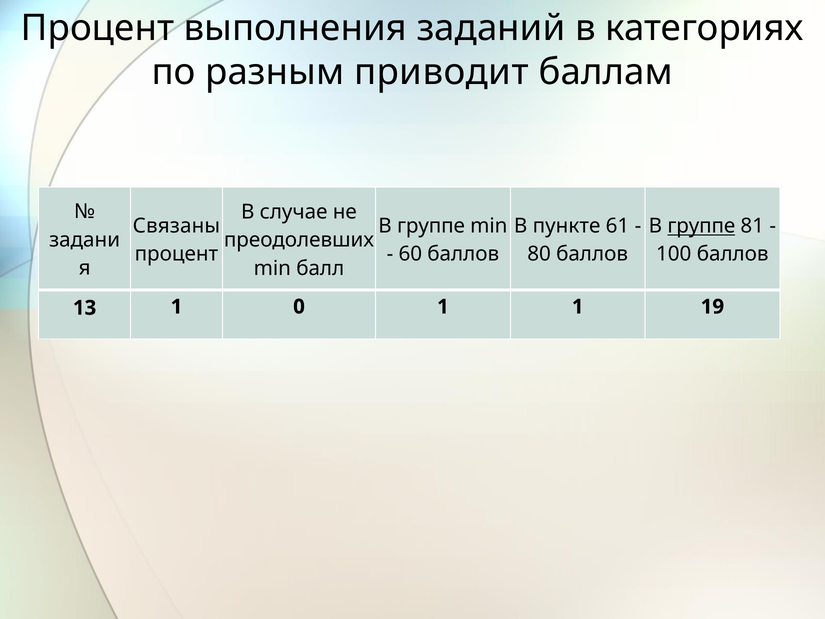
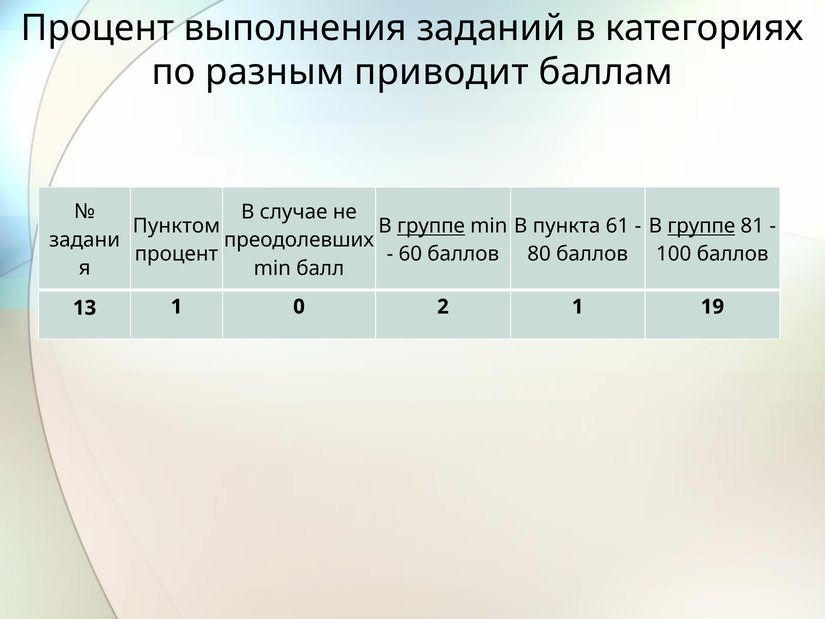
Связаны: Связаны -> Пунктом (176, 226)
группе underline: none -> present (431, 226)
пункте: пункте -> пункта (567, 226)
0 1: 1 -> 2 (443, 307)
